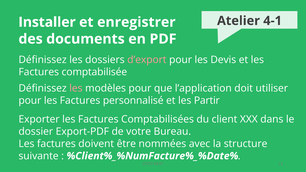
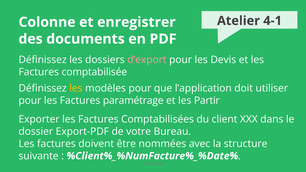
Installer: Installer -> Colonne (47, 22)
les colour: pink -> yellow (76, 88)
personnalisé: personnalisé -> paramétrage (133, 101)
